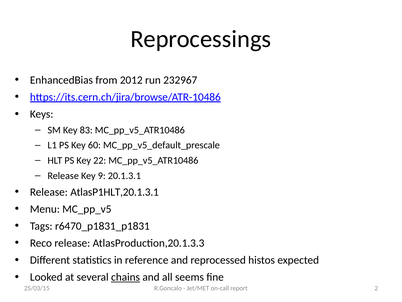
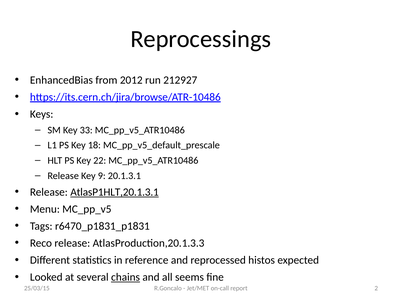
232967: 232967 -> 212927 (180, 80)
83: 83 -> 33 (86, 130)
60: 60 -> 18 (94, 145)
AtlasP1HLT,20.1.3.1 underline: none -> present (115, 192)
